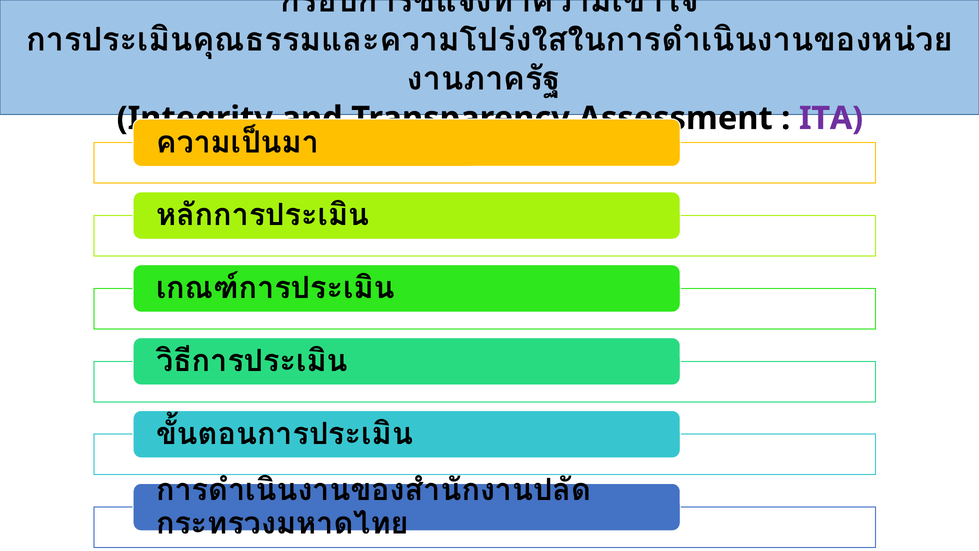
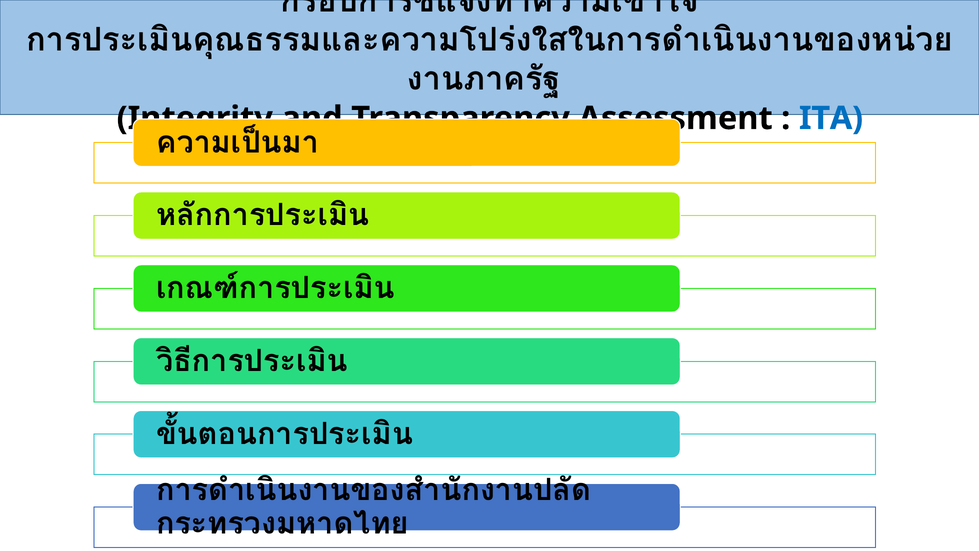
ITA colour: purple -> blue (831, 118)
